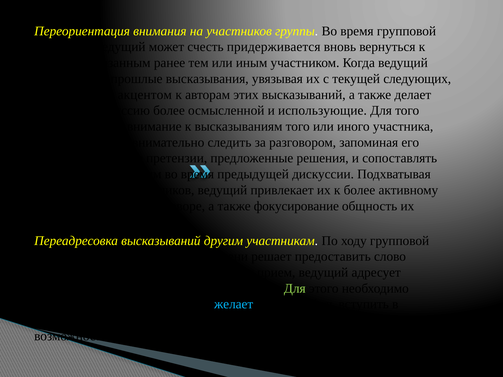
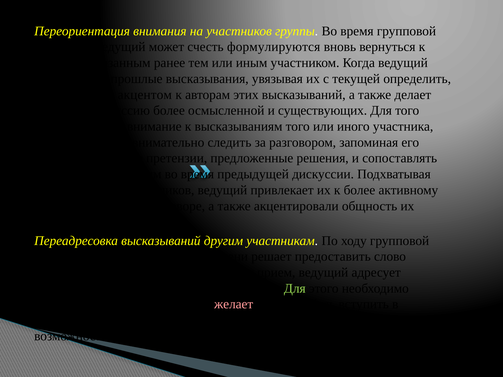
придерживается: придерживается -> формулируются (274, 47)
следующих: следующих -> определить (417, 79)
использующие: использующие -> существующих (323, 111)
фокусирование: фокусирование -> акцентировали (296, 206)
желает colour: light blue -> pink (234, 304)
